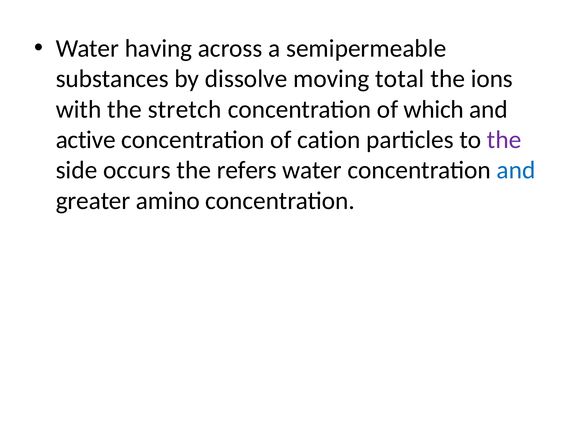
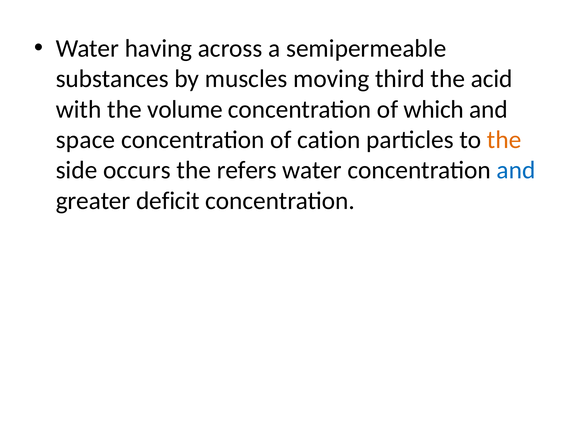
dissolve: dissolve -> muscles (246, 79)
total: total -> third (400, 79)
ions: ions -> acid (492, 79)
stretch: stretch -> volume (185, 109)
active: active -> space (85, 140)
the colour: purple -> orange (504, 140)
amino: amino -> deficit (168, 201)
